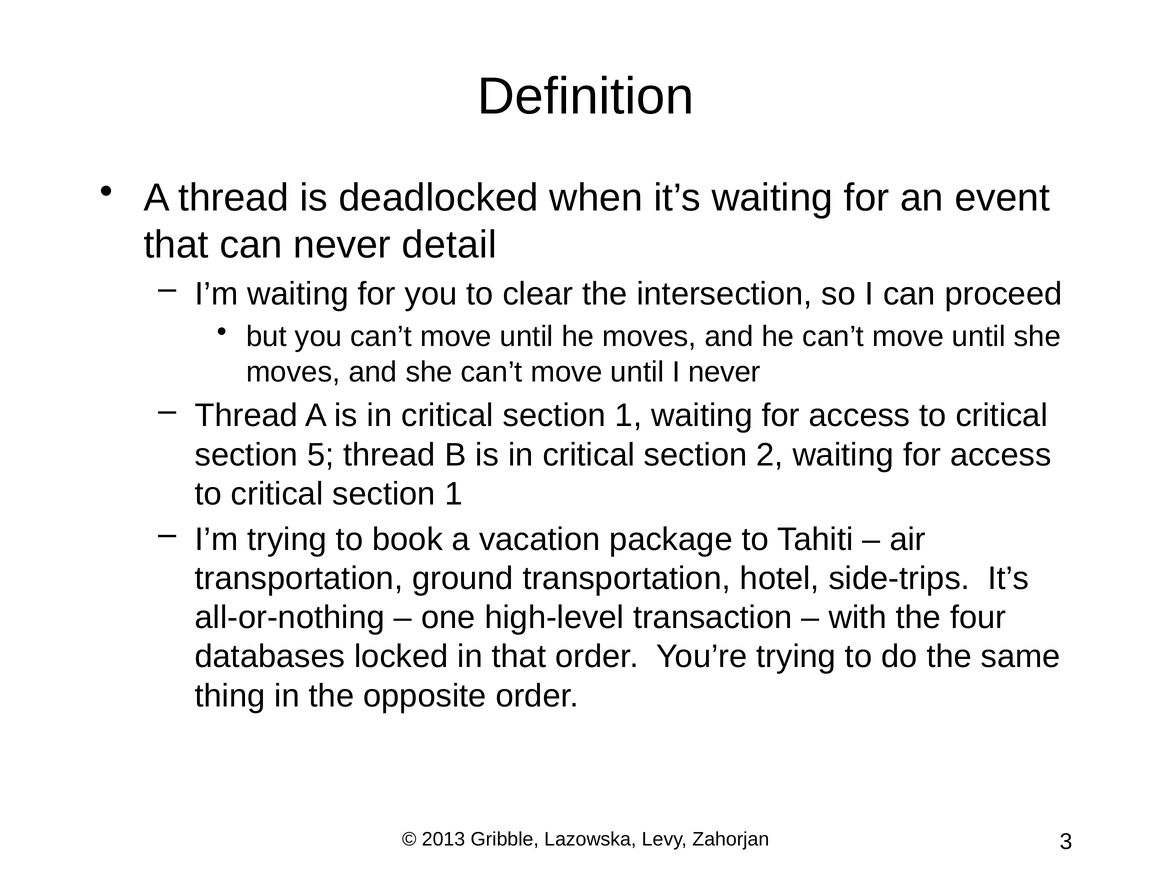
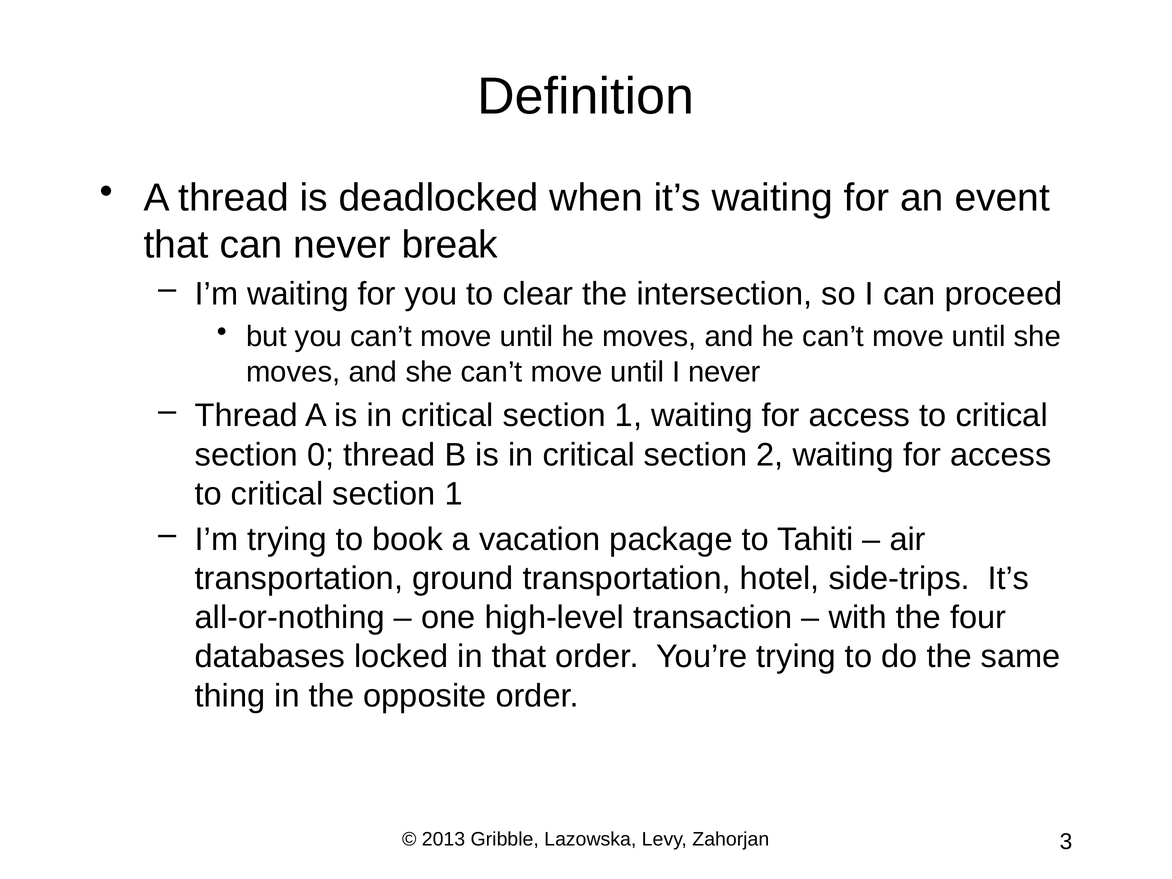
detail: detail -> break (450, 245)
5: 5 -> 0 (321, 455)
